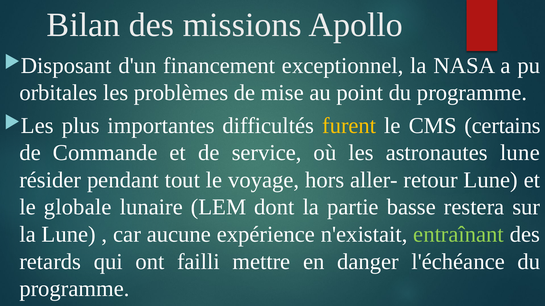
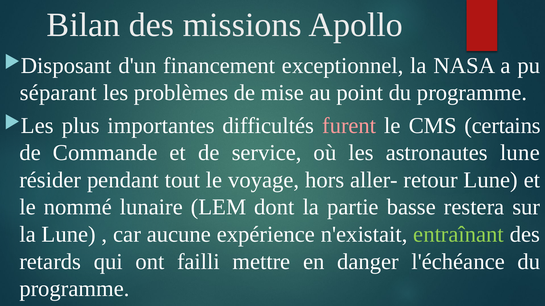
orbitales: orbitales -> séparant (58, 93)
furent colour: yellow -> pink (349, 126)
globale: globale -> nommé (78, 208)
